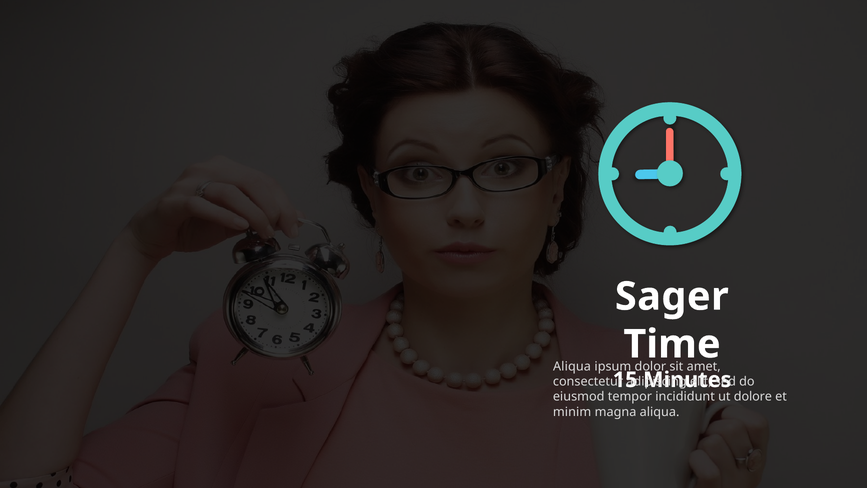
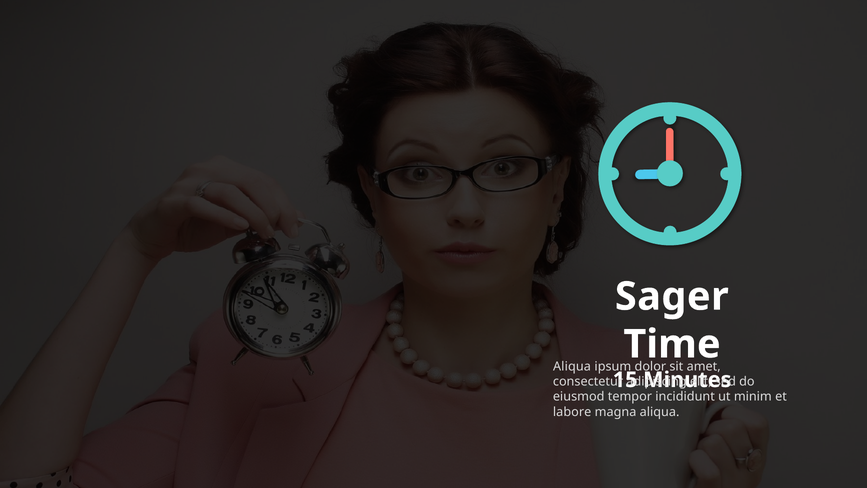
dolore: dolore -> minim (753, 397)
minim: minim -> labore (572, 412)
